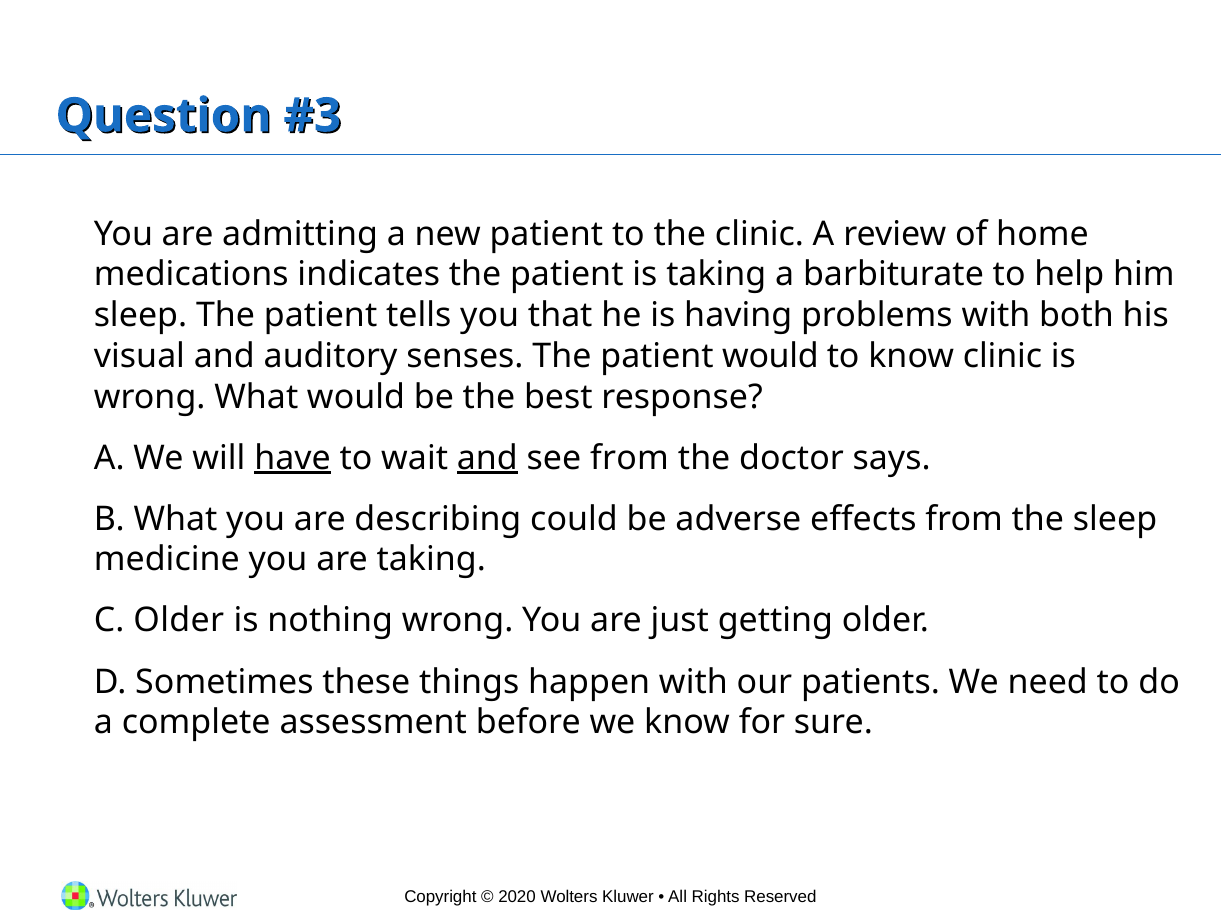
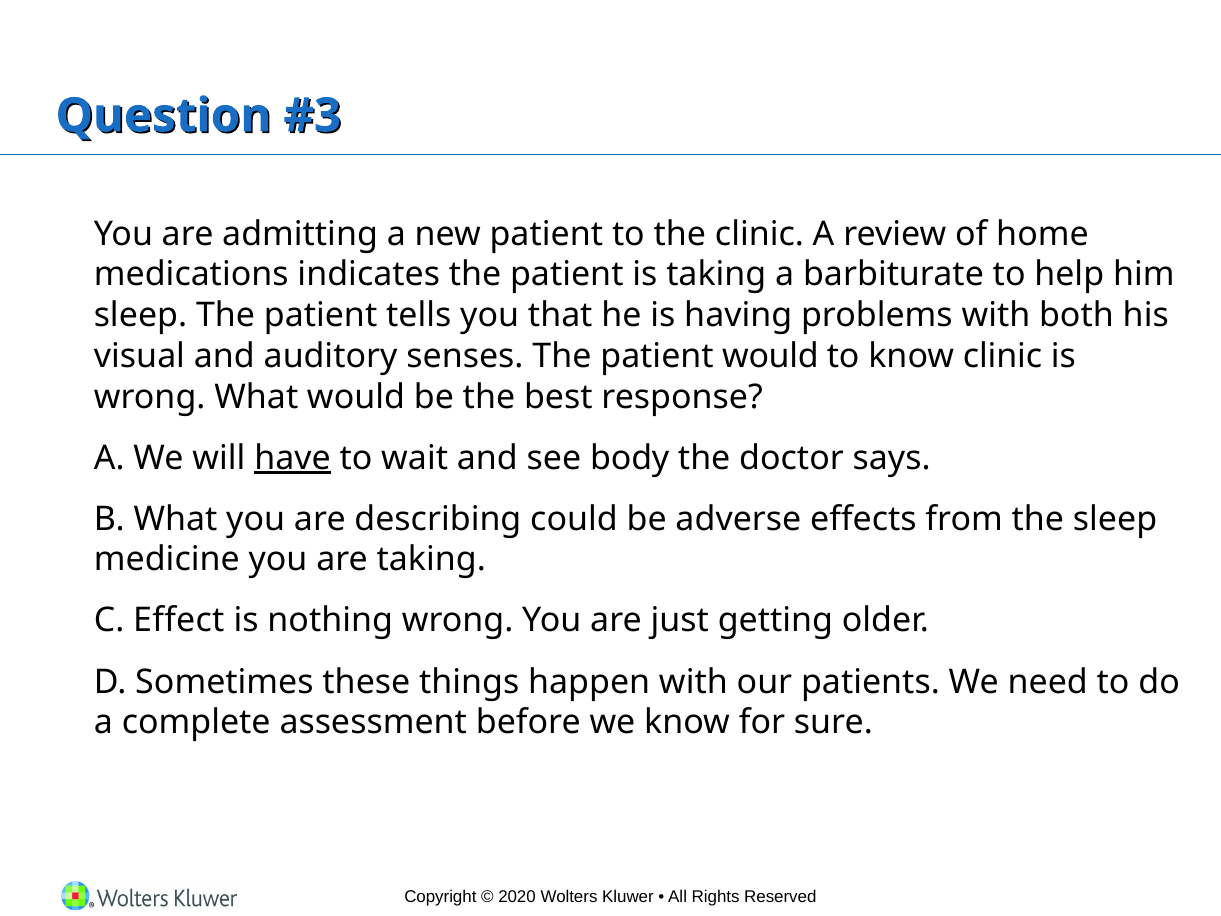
and underline: present -> none (487, 458)
see from: from -> body (630, 458)
C Older: Older -> Effect (179, 621)
